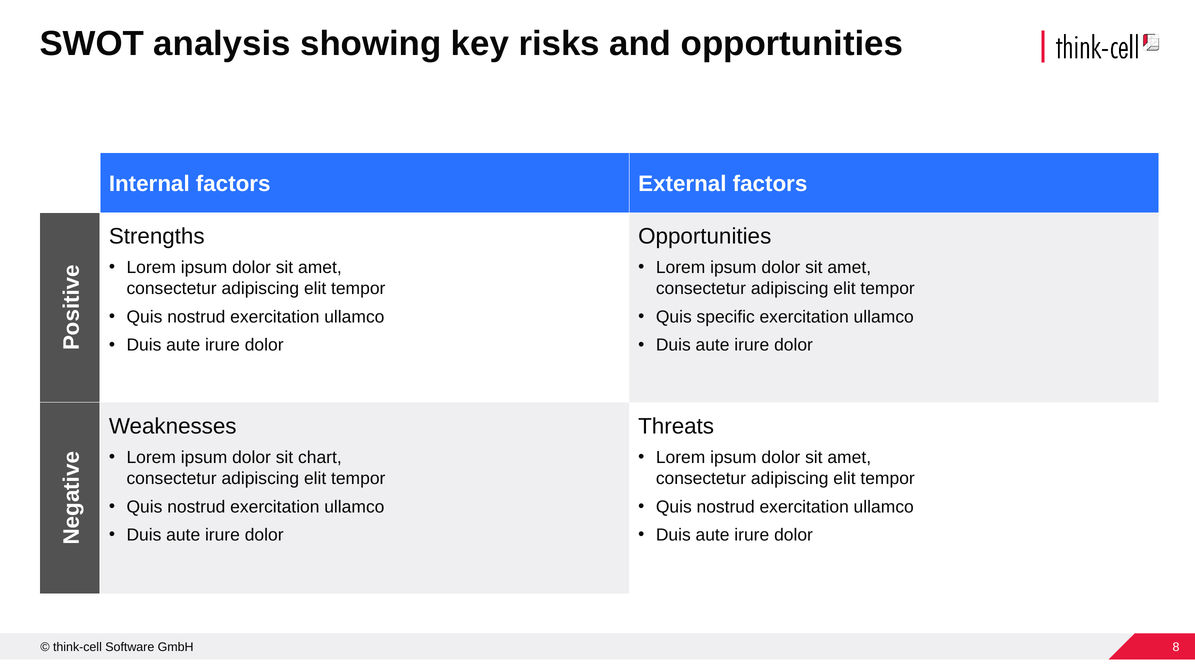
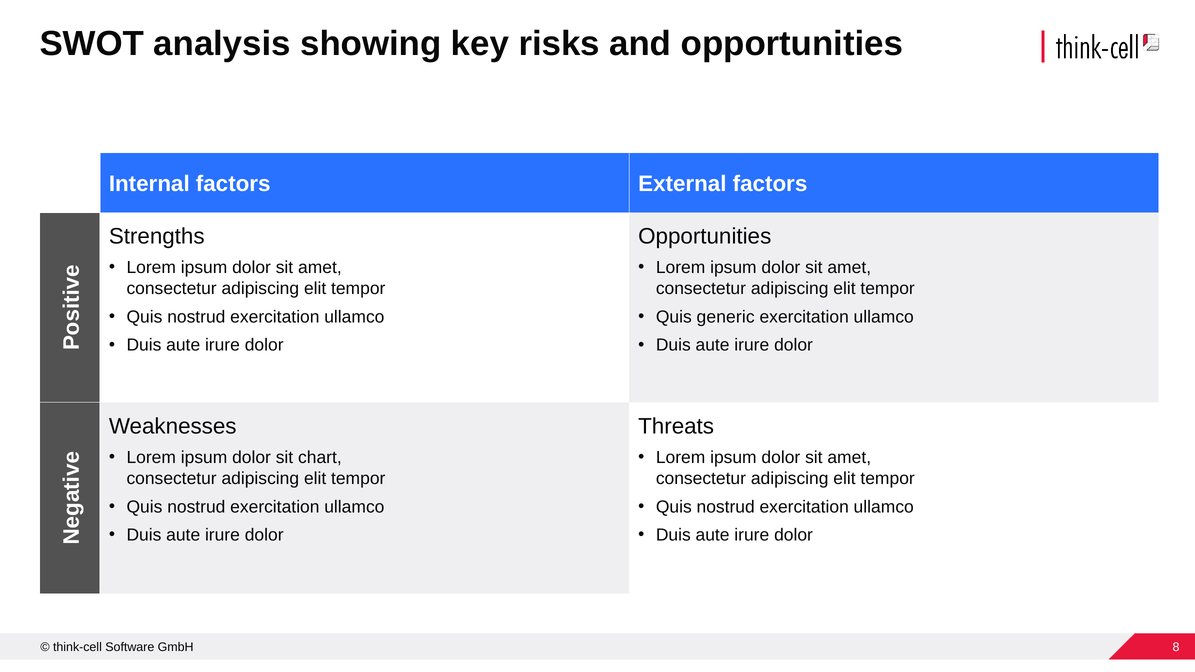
specific: specific -> generic (726, 317)
